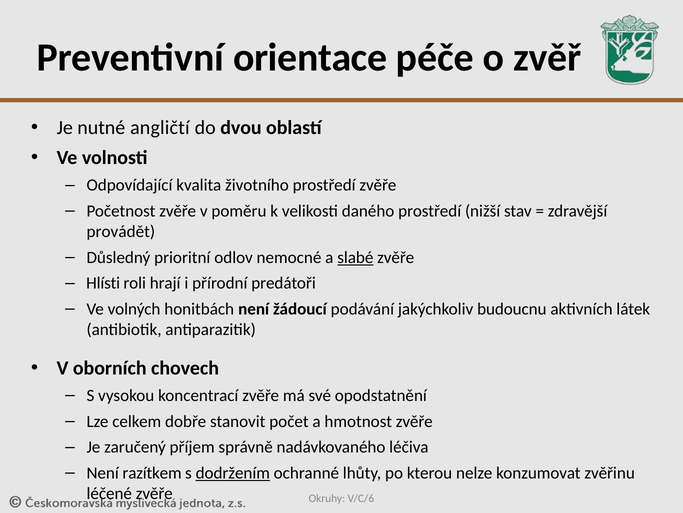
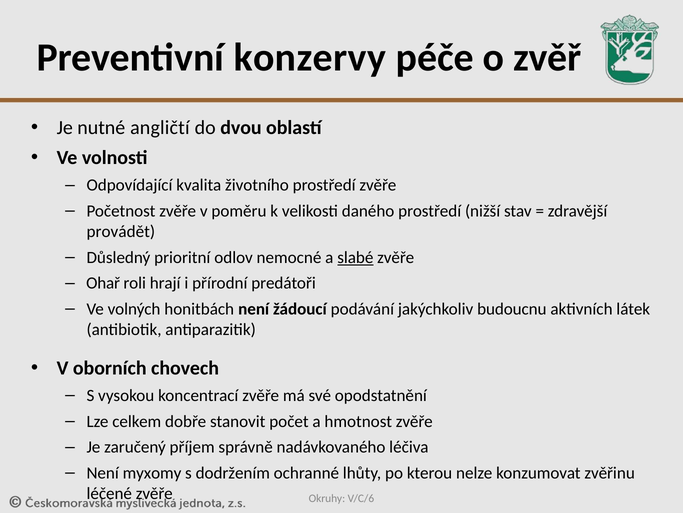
orientace: orientace -> konzervy (310, 58)
Hlísti: Hlísti -> Ohař (103, 283)
razítkem: razítkem -> myxomy (152, 472)
dodržením underline: present -> none (233, 472)
